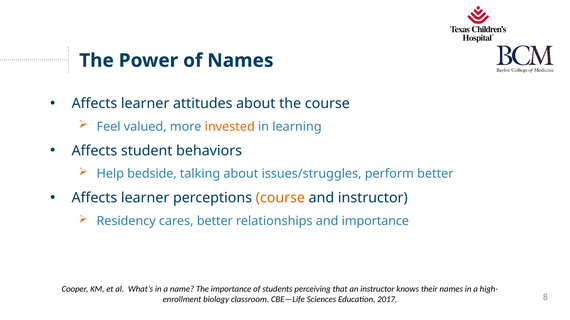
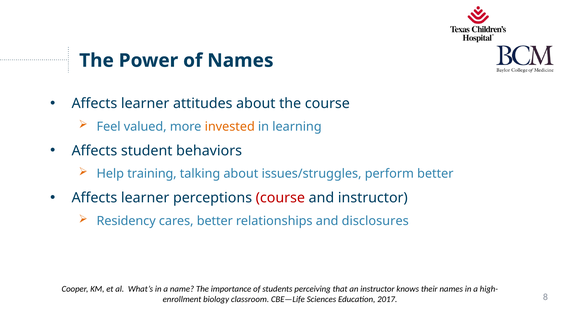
bedside: bedside -> training (152, 174)
course colour: orange -> red (280, 198)
and importance: importance -> disclosures (375, 221)
